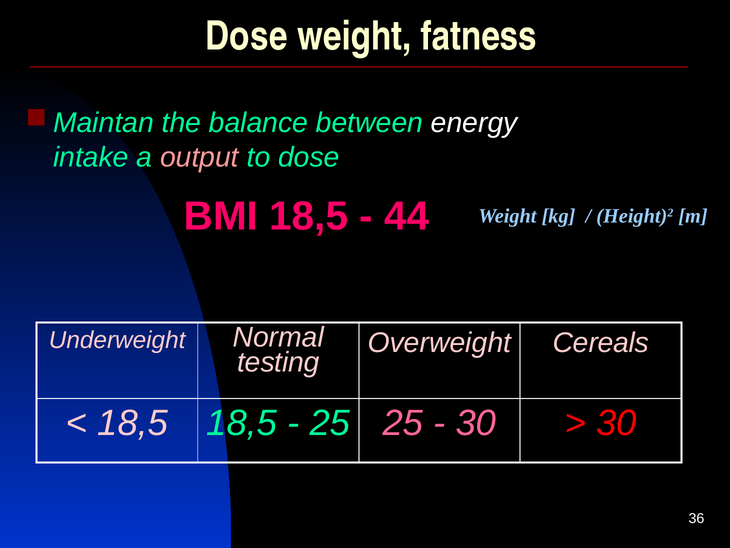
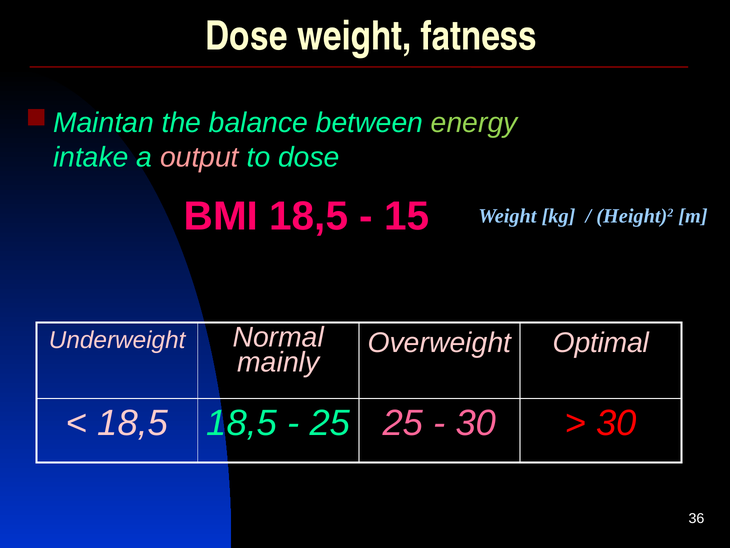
energy colour: white -> light green (474, 123)
44: 44 -> 15 (407, 216)
Cereals: Cereals -> Optimal (601, 342)
testing: testing -> mainly (278, 362)
